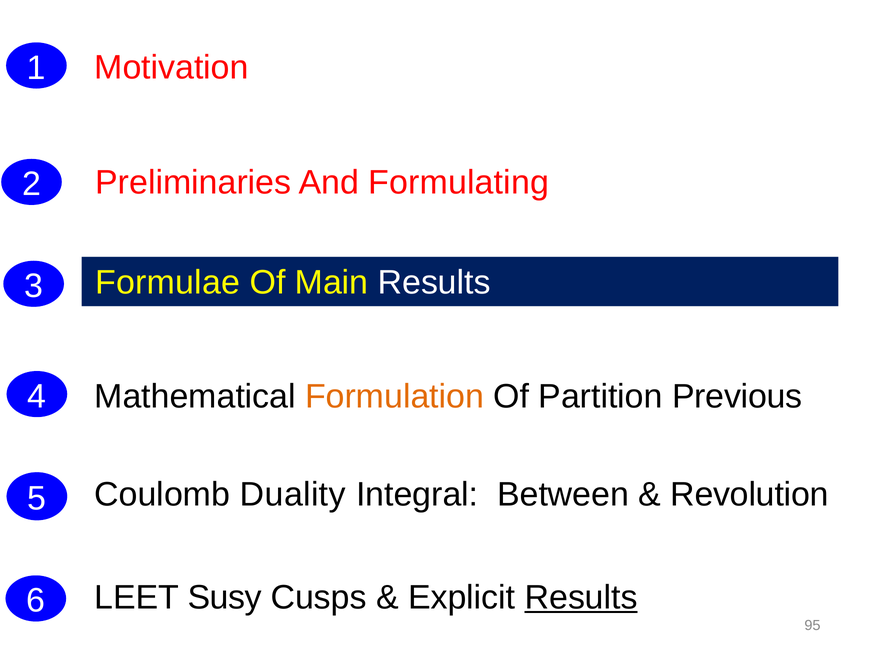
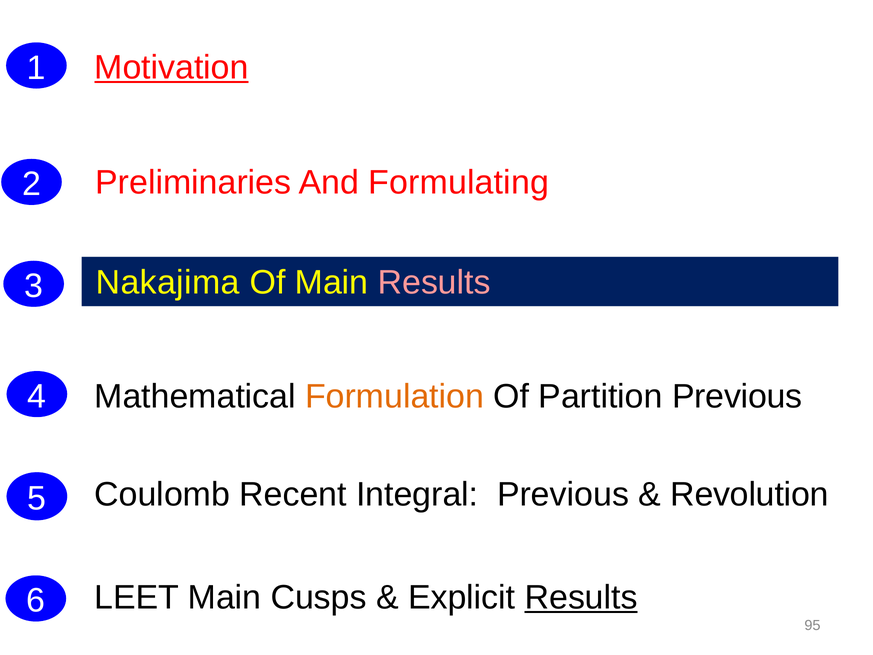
Motivation underline: none -> present (172, 68)
Formulae: Formulae -> Nakajima (168, 283)
Results colour: white -> pink (434, 283)
Duality: Duality -> Recent (293, 494)
Integral Between: Between -> Previous (563, 494)
LEET Susy: Susy -> Main (225, 597)
